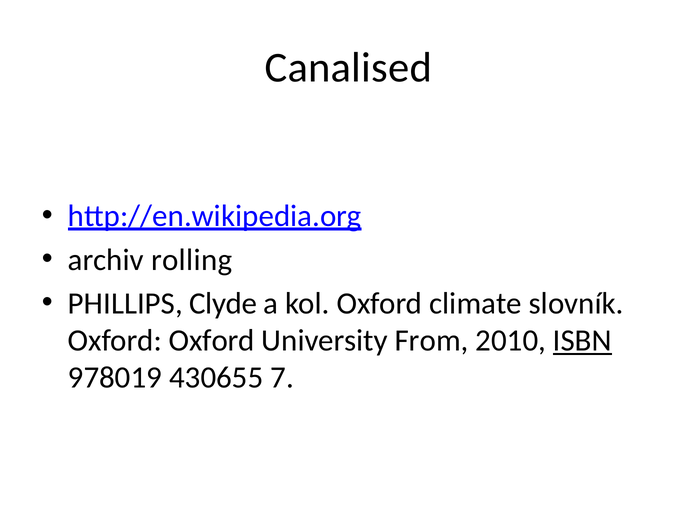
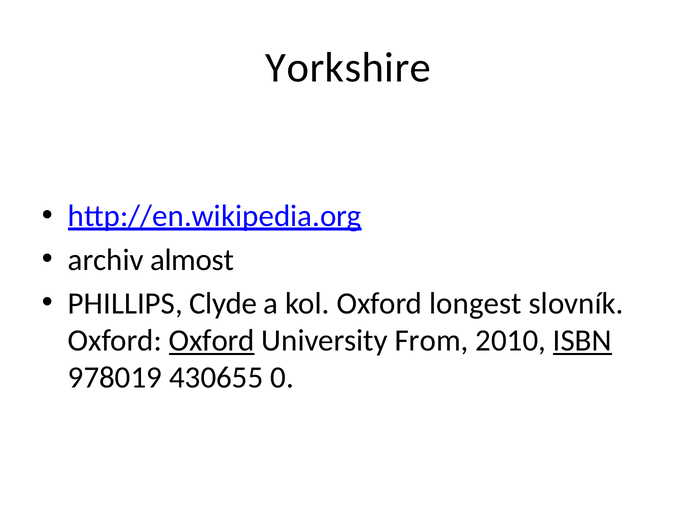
Canalised: Canalised -> Yorkshire (348, 67)
rolling: rolling -> almost (192, 260)
climate: climate -> longest (476, 303)
Oxford underline: none -> present (212, 340)
7: 7 -> 0 (282, 378)
